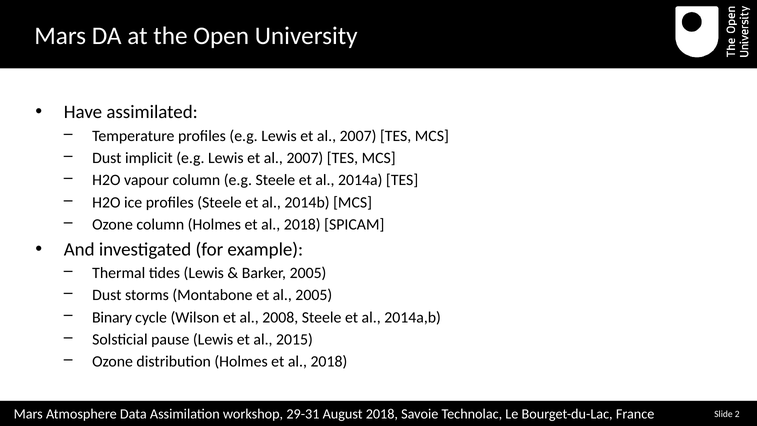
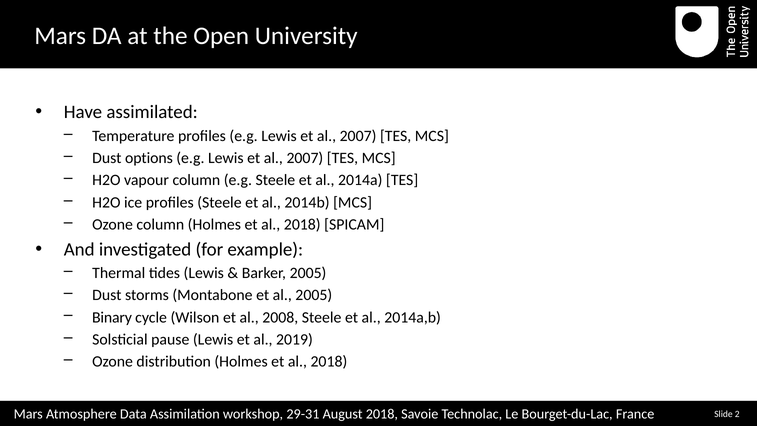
implicit: implicit -> options (149, 158)
2015: 2015 -> 2019 (294, 339)
